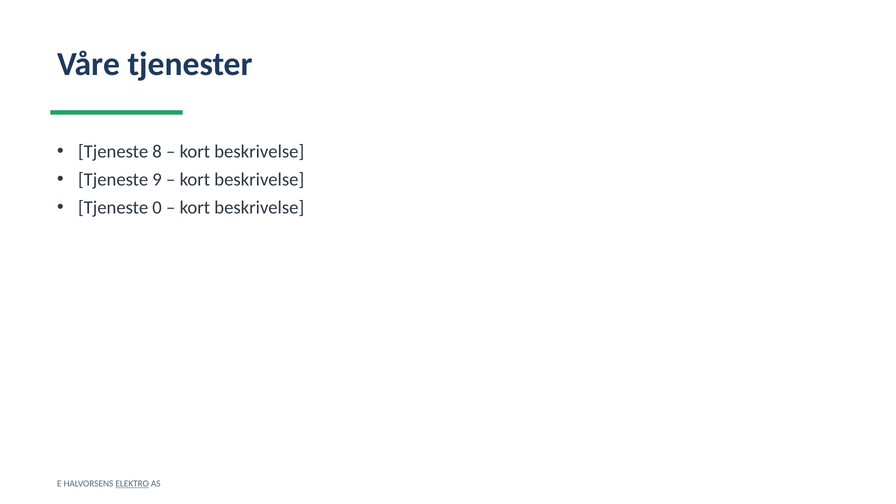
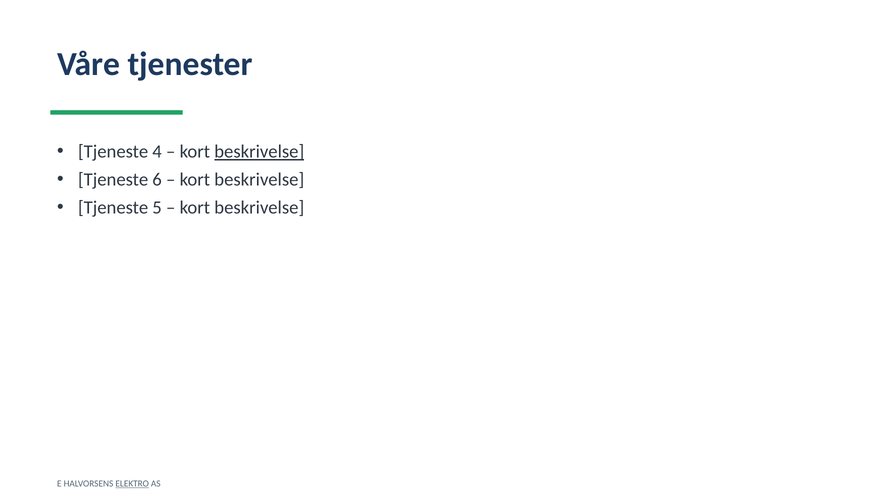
8: 8 -> 4 (157, 152)
beskrivelse underline: none -> present (259, 152)
9: 9 -> 6 (157, 180)
0: 0 -> 5 (157, 208)
